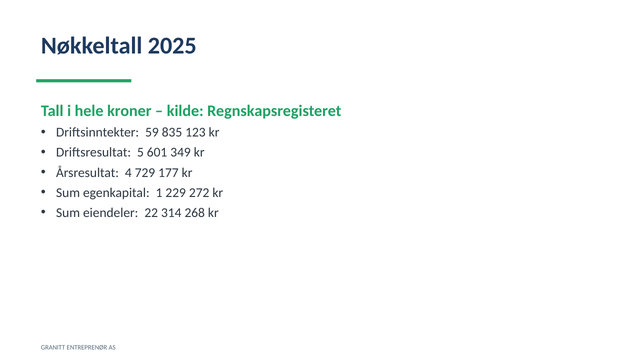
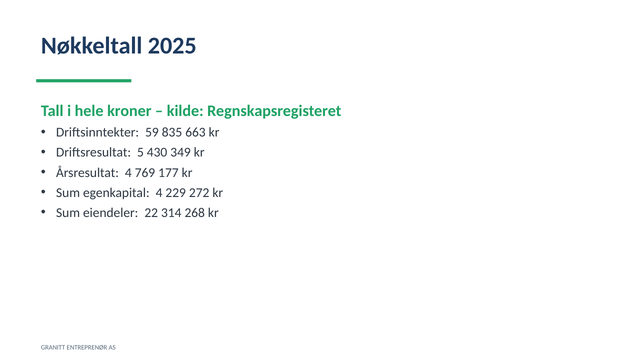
123: 123 -> 663 (195, 132)
601: 601 -> 430 (157, 153)
729: 729 -> 769 (145, 173)
egenkapital 1: 1 -> 4 (159, 193)
